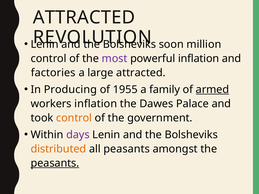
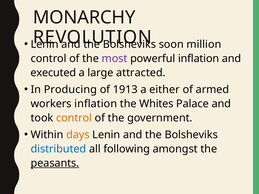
ATTRACTED: ATTRACTED -> MONARCHY (84, 18)
factories: factories -> executed (53, 73)
1955: 1955 -> 1913 (125, 90)
family: family -> either (165, 90)
armed underline: present -> none (212, 90)
Dawes: Dawes -> Whites (156, 104)
days colour: purple -> orange (78, 135)
distributed colour: orange -> blue (58, 149)
all peasants: peasants -> following (127, 149)
